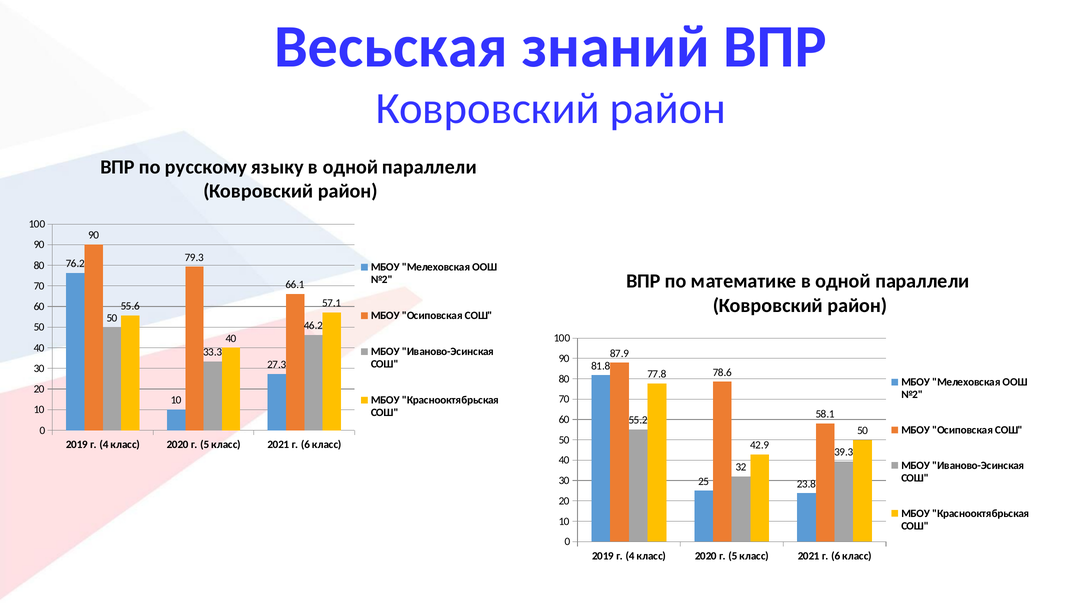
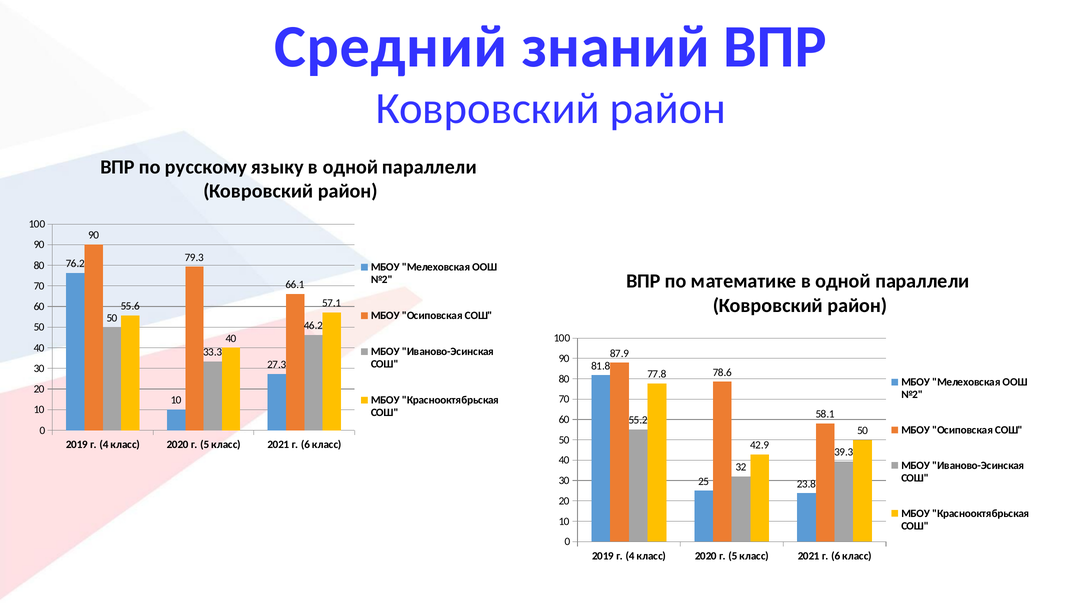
Весьская: Весьская -> Средний (391, 47)
